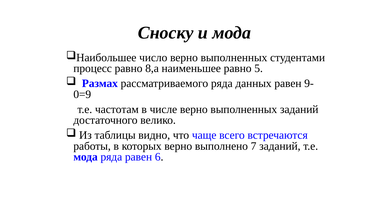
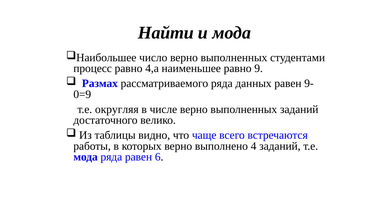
Сноску: Сноску -> Найти (166, 33)
8,а: 8,а -> 4,а (152, 68)
5: 5 -> 9 (259, 68)
частотам: частотам -> округляя (117, 109)
7: 7 -> 4 (254, 146)
